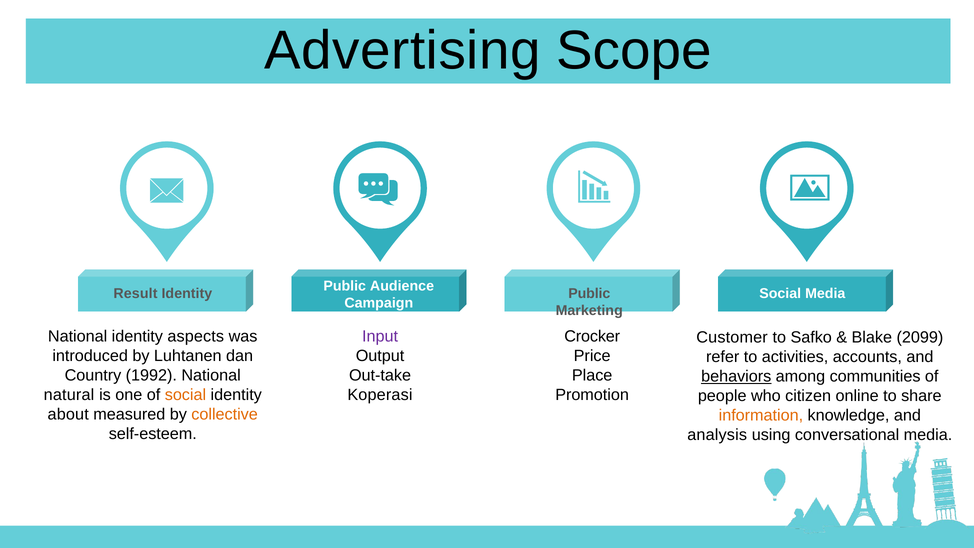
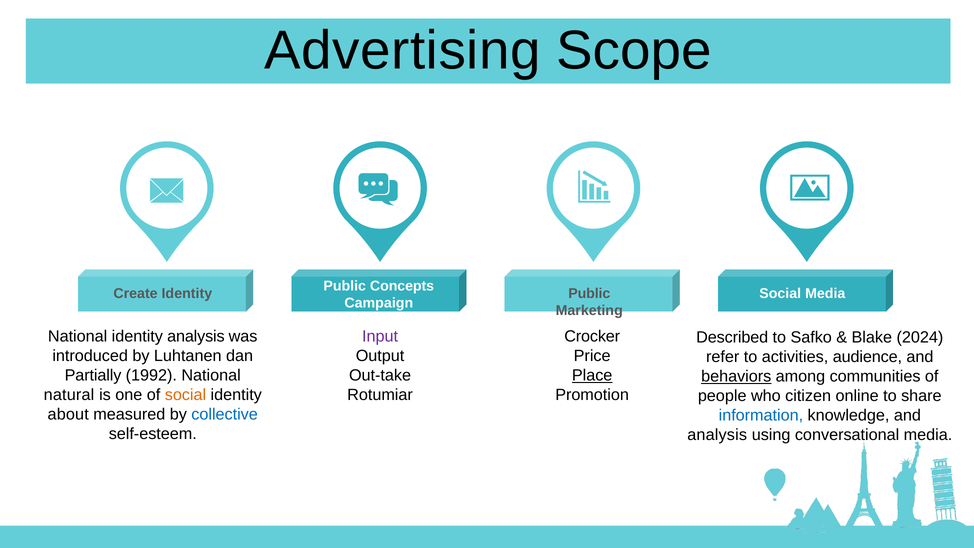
Audience: Audience -> Concepts (402, 286)
Result: Result -> Create (136, 294)
identity aspects: aspects -> analysis (196, 336)
Customer: Customer -> Described (732, 337)
2099: 2099 -> 2024 (920, 337)
accounts: accounts -> audience (867, 357)
Country: Country -> Partially (93, 375)
Place underline: none -> present (592, 375)
Koperasi: Koperasi -> Rotumiar (380, 395)
collective colour: orange -> blue (225, 414)
information colour: orange -> blue (761, 415)
